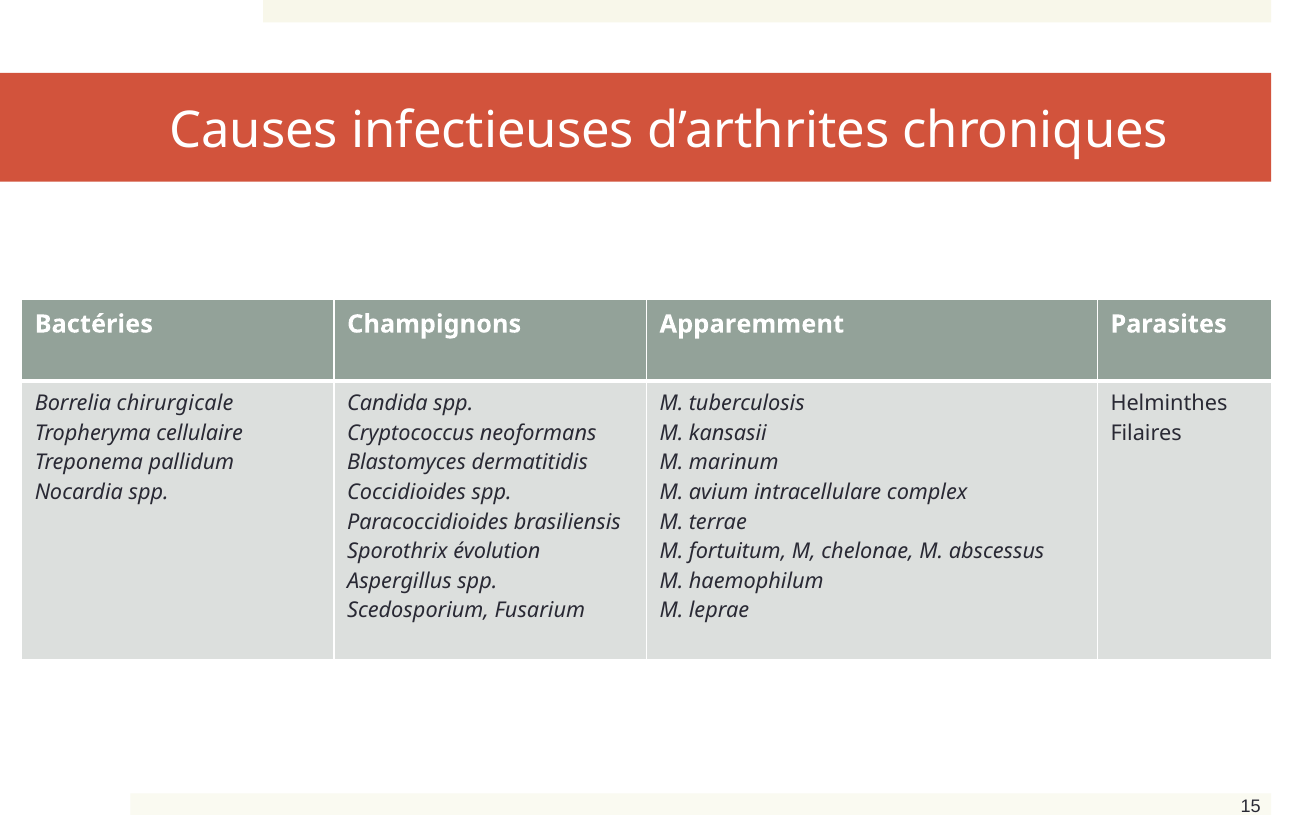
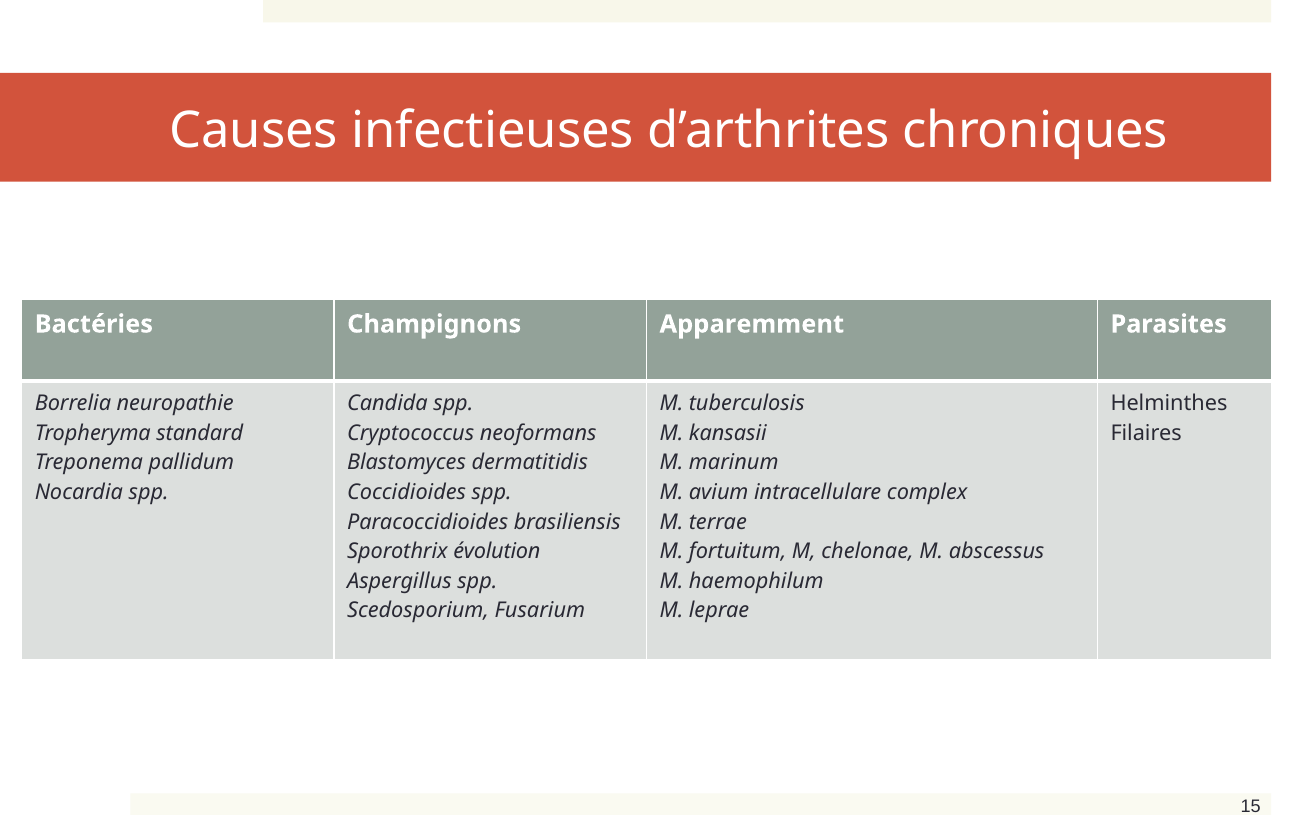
chirurgicale: chirurgicale -> neuropathie (175, 404)
cellulaire: cellulaire -> standard (200, 433)
